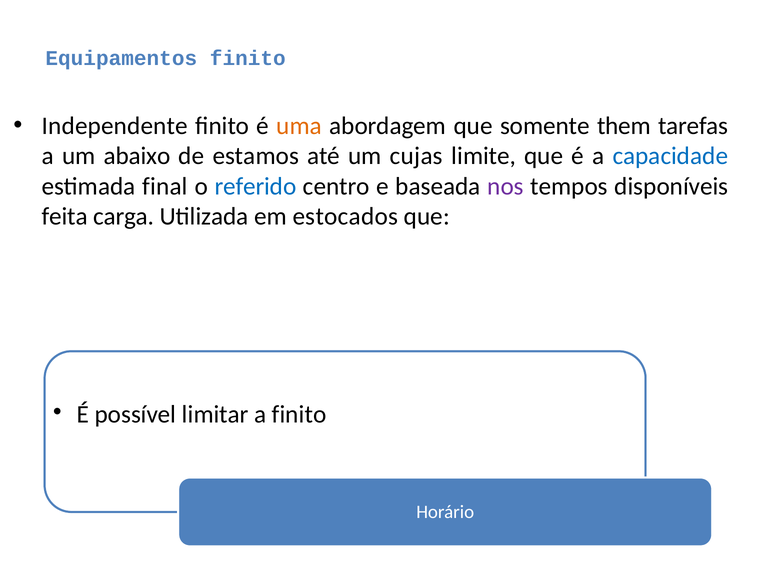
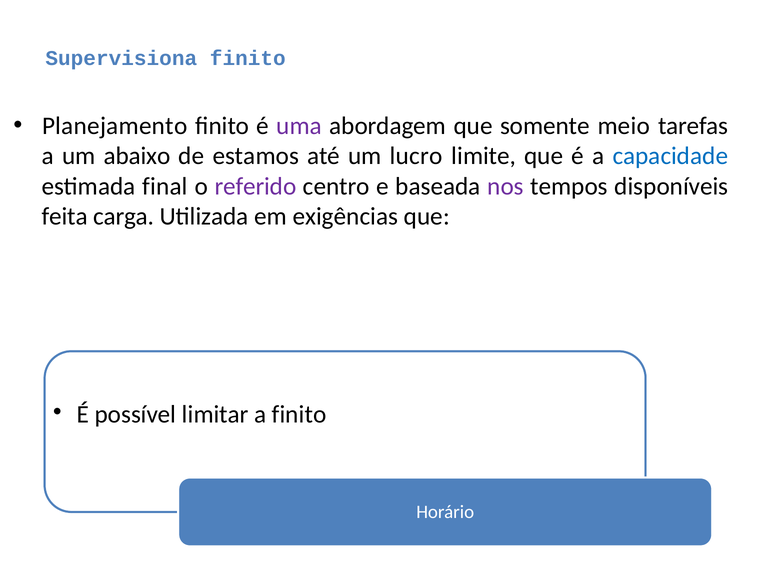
Equipamentos: Equipamentos -> Supervisiona (121, 58)
Independente: Independente -> Planejamento (115, 126)
uma colour: orange -> purple (299, 126)
them: them -> meio (624, 126)
cujas: cujas -> lucro (416, 156)
referido colour: blue -> purple (256, 186)
estocados: estocados -> exigências (345, 217)
